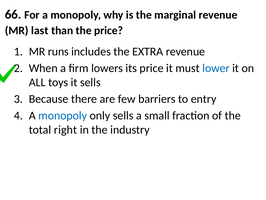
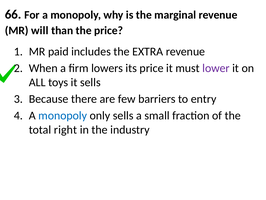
last: last -> will (40, 30)
runs: runs -> paid (58, 51)
lower colour: blue -> purple (216, 68)
